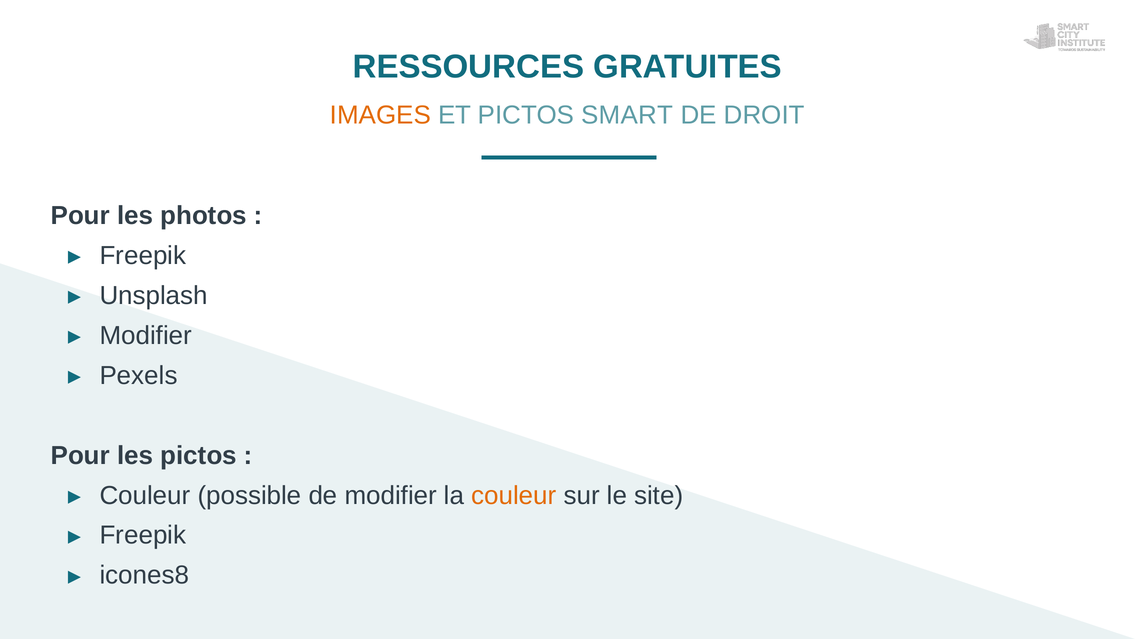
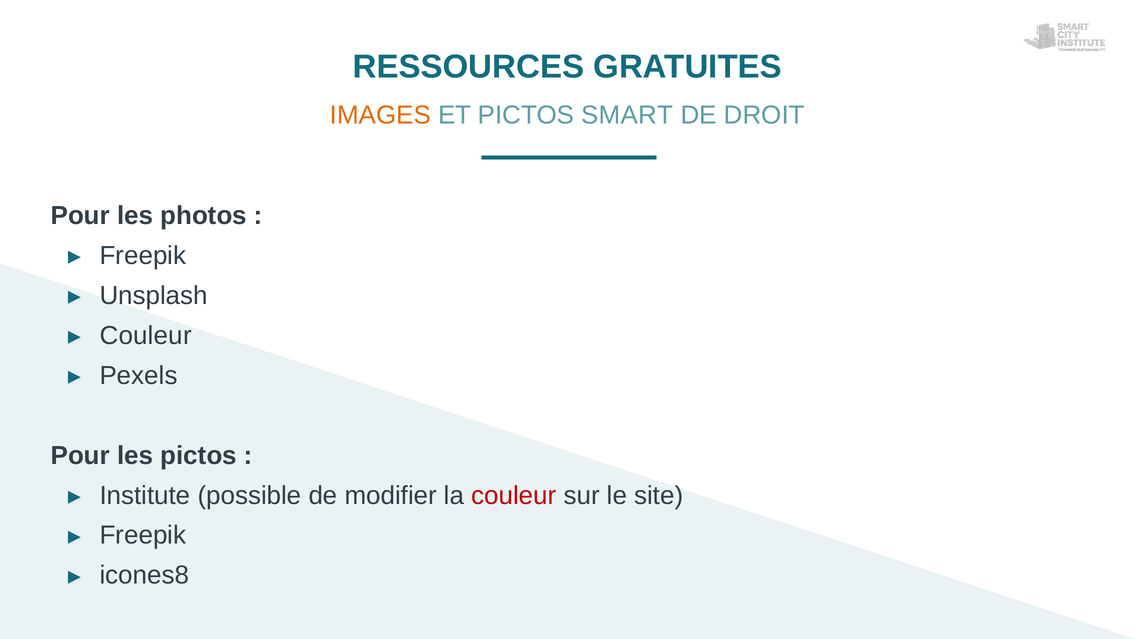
Modifier: Modifier -> Couleur (146, 335)
Couleur: Couleur -> Institute (145, 495)
couleur colour: orange -> red (514, 495)
